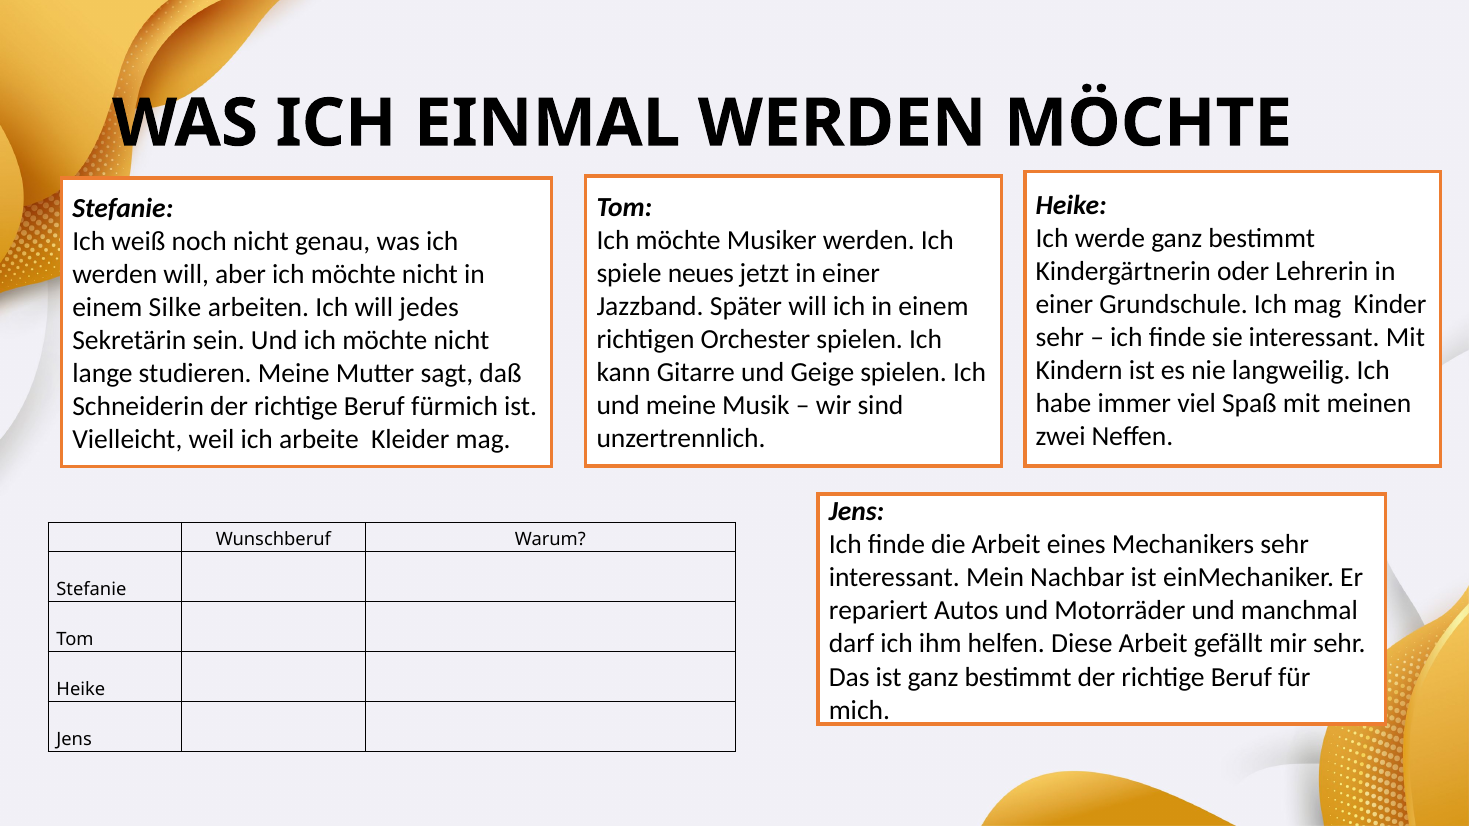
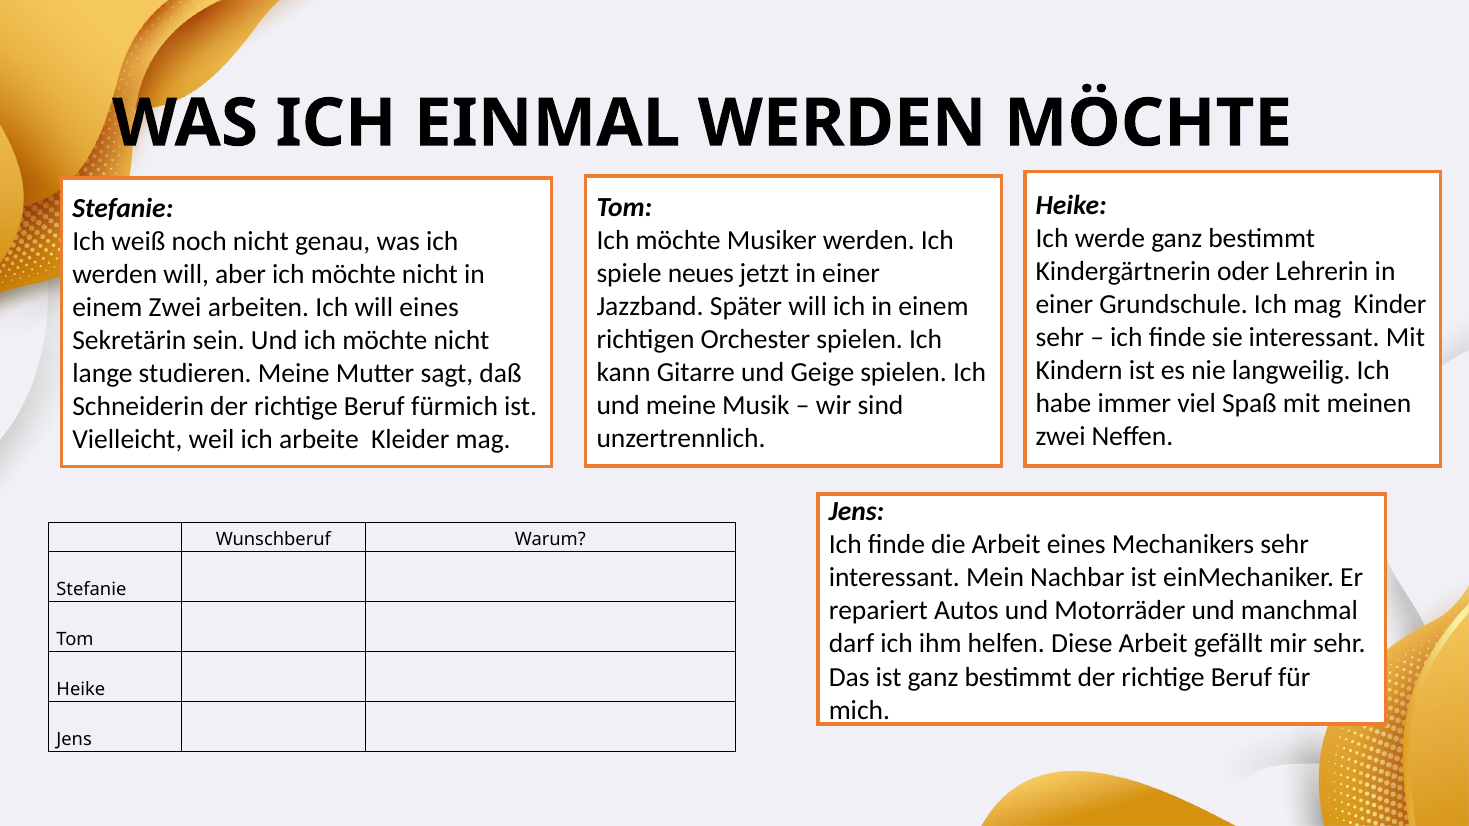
einem Silke: Silke -> Zwei (175, 308)
will jedes: jedes -> eines (429, 308)
